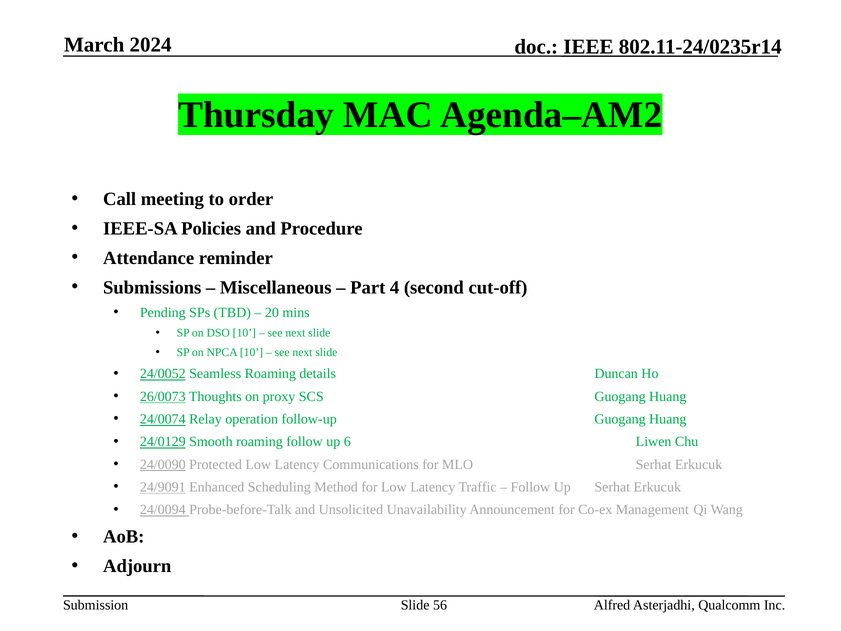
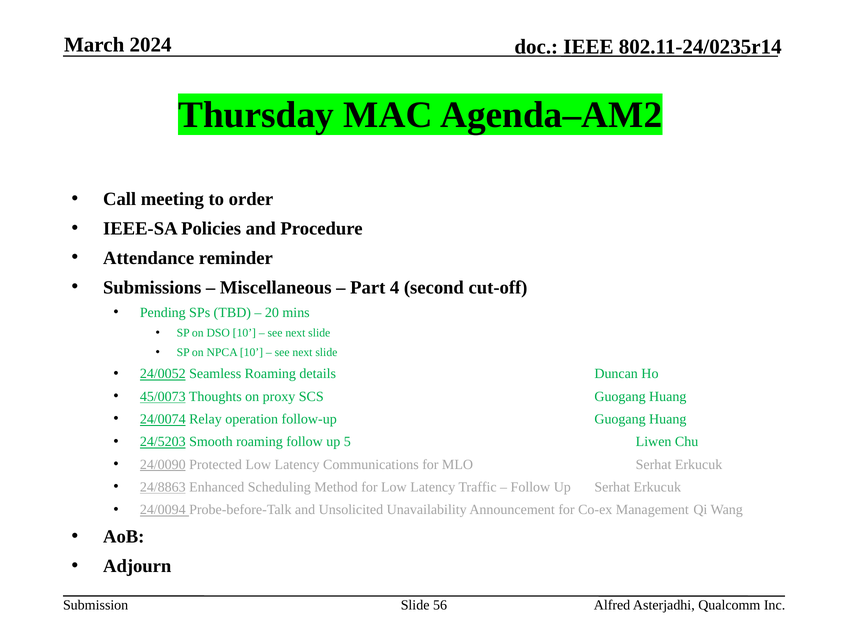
26/0073: 26/0073 -> 45/0073 (163, 396)
24/0129: 24/0129 -> 24/5203 (163, 442)
6: 6 -> 5 (347, 442)
24/9091: 24/9091 -> 24/8863 (163, 487)
